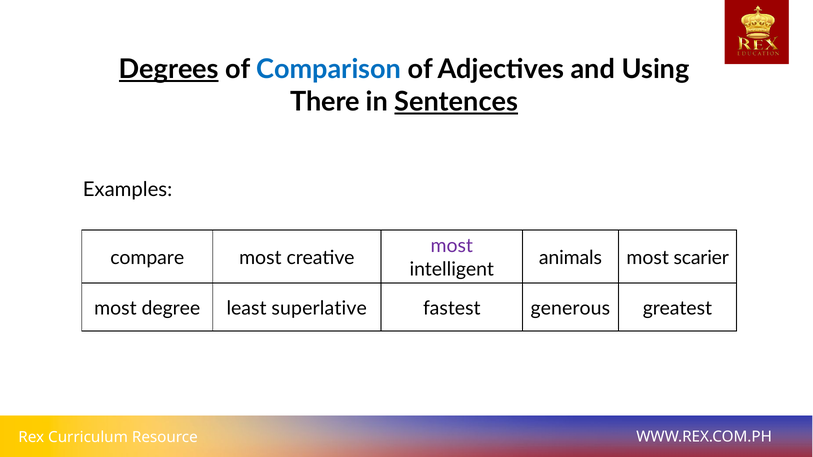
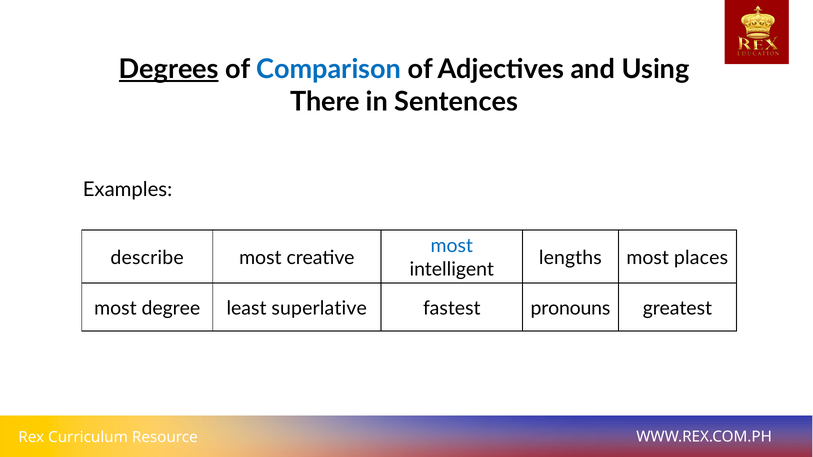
Sentences underline: present -> none (456, 102)
most colour: purple -> blue (452, 246)
compare: compare -> describe (147, 258)
animals: animals -> lengths (570, 258)
scarier: scarier -> places (701, 258)
generous: generous -> pronouns (570, 308)
